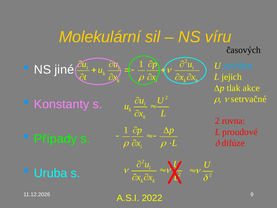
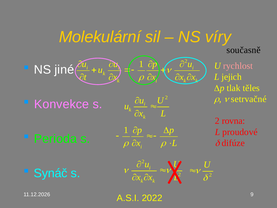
víru: víru -> víry (218, 37)
časových: časových -> současně (244, 50)
rychlost colour: light blue -> pink (238, 66)
akce: akce -> těles (251, 88)
Konstanty: Konstanty -> Konvekce (62, 104)
Případy: Případy -> Perioda (55, 139)
Uruba: Uruba -> Synáč (51, 173)
